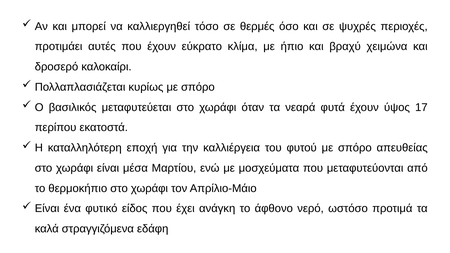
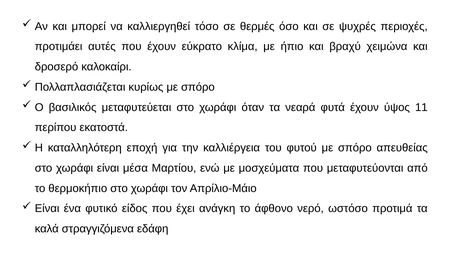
17: 17 -> 11 (421, 107)
